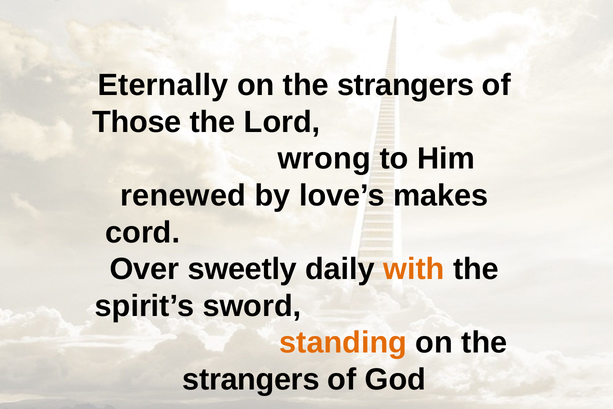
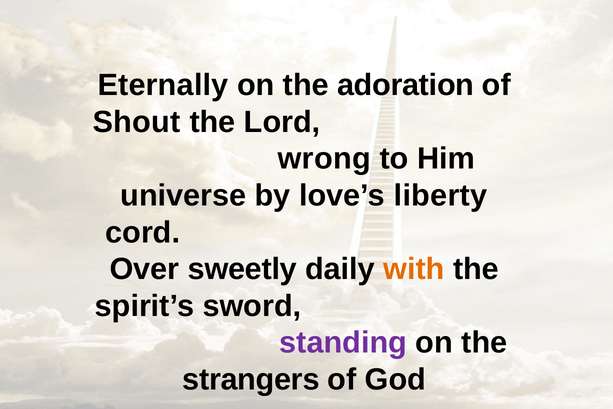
strangers: strangers -> adoration (406, 85)
Those: Those -> Shout (137, 122)
renewed: renewed -> universe (183, 195)
makes: makes -> liberty (441, 195)
standing colour: orange -> purple (343, 343)
